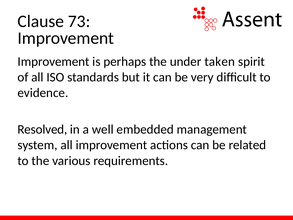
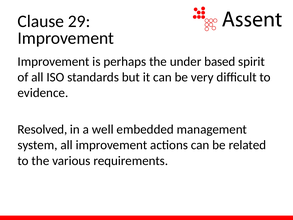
73: 73 -> 29 (79, 21)
taken: taken -> based (220, 61)
